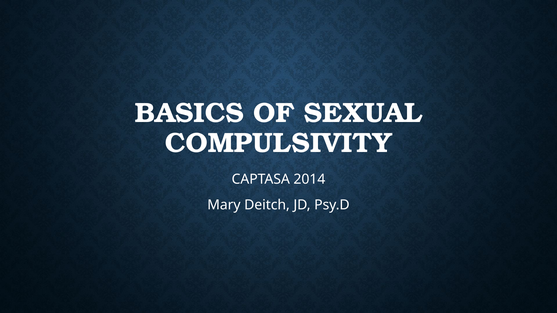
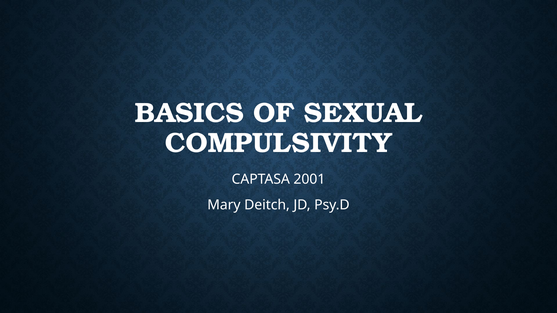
2014: 2014 -> 2001 (309, 179)
